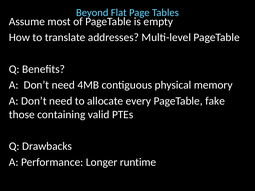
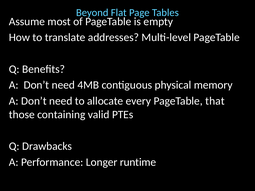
fake: fake -> that (215, 101)
